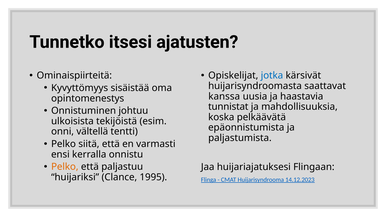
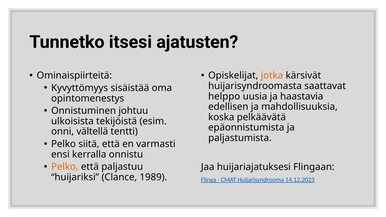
jotka colour: blue -> orange (272, 76)
kanssa: kanssa -> helppo (224, 96)
tunnistat: tunnistat -> edellisen (228, 107)
1995: 1995 -> 1989 (153, 177)
